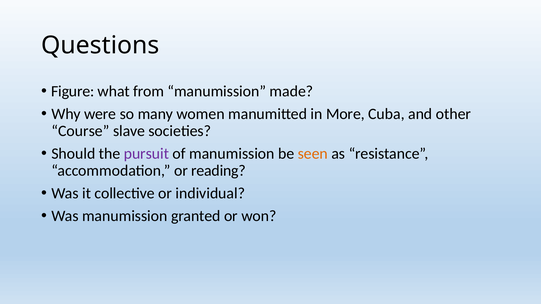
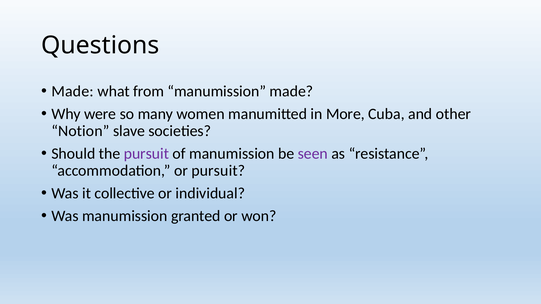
Figure: Figure -> Made (73, 91)
Course: Course -> Notion (80, 131)
seen colour: orange -> purple (313, 154)
or reading: reading -> pursuit (218, 171)
